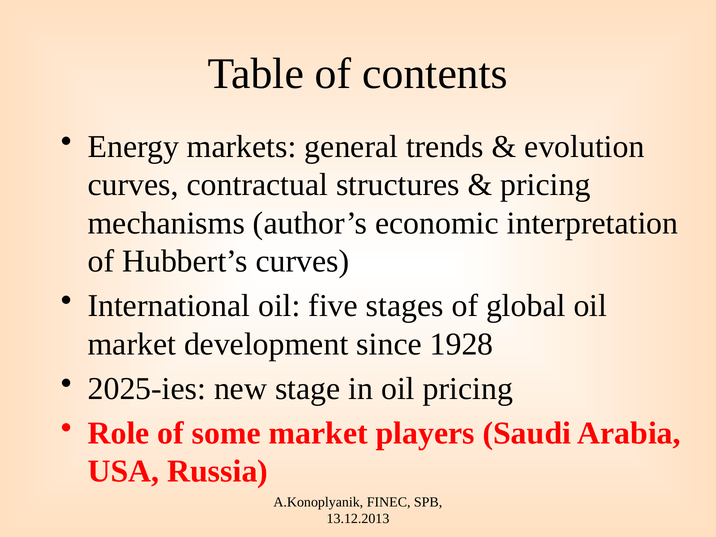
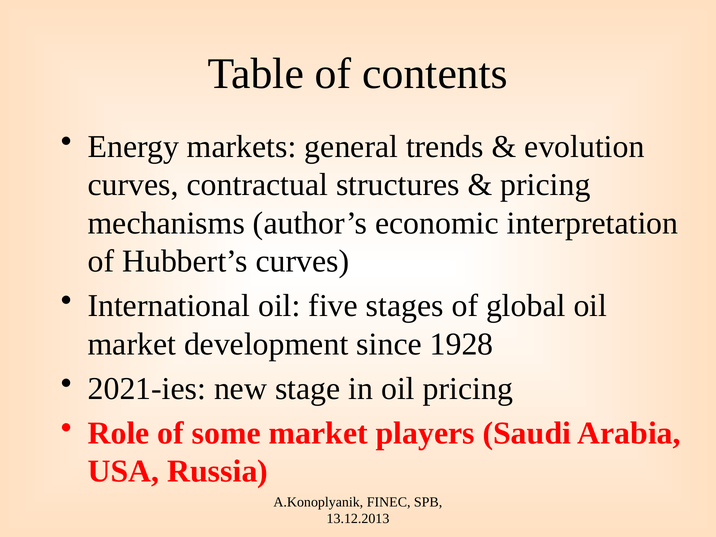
2025-ies: 2025-ies -> 2021-ies (147, 389)
